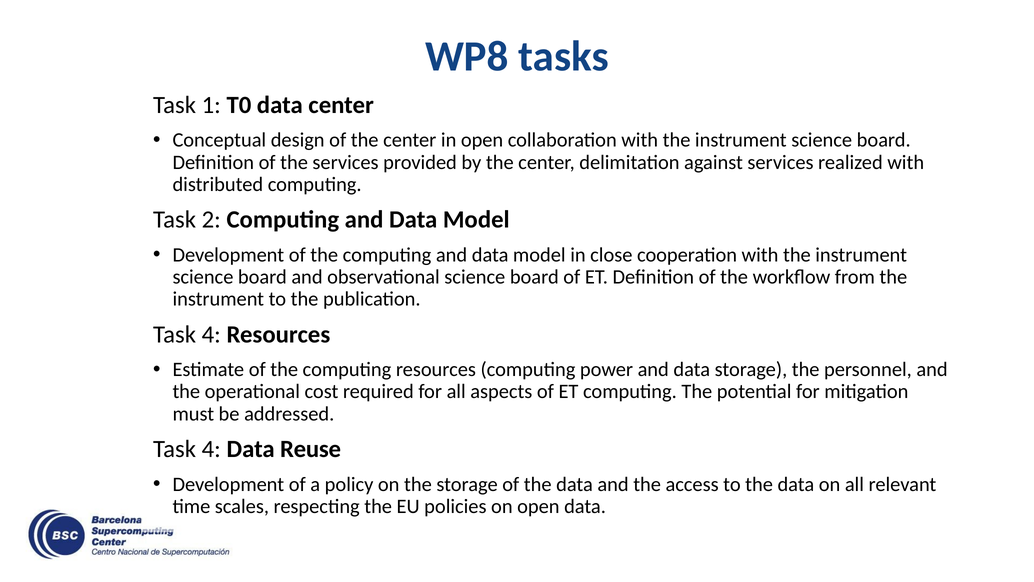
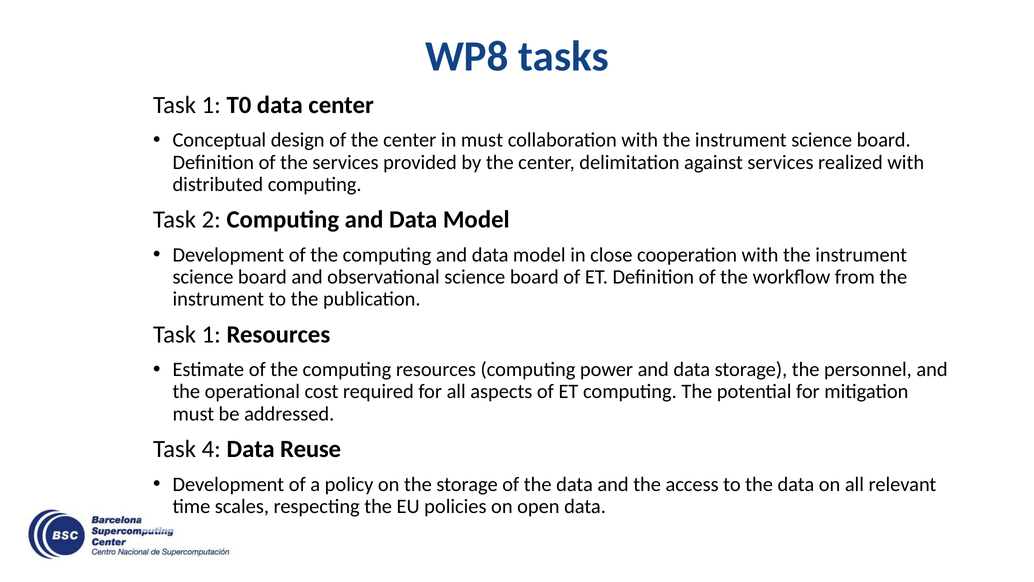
in open: open -> must (482, 140)
4: 4 -> 1 (211, 334)
